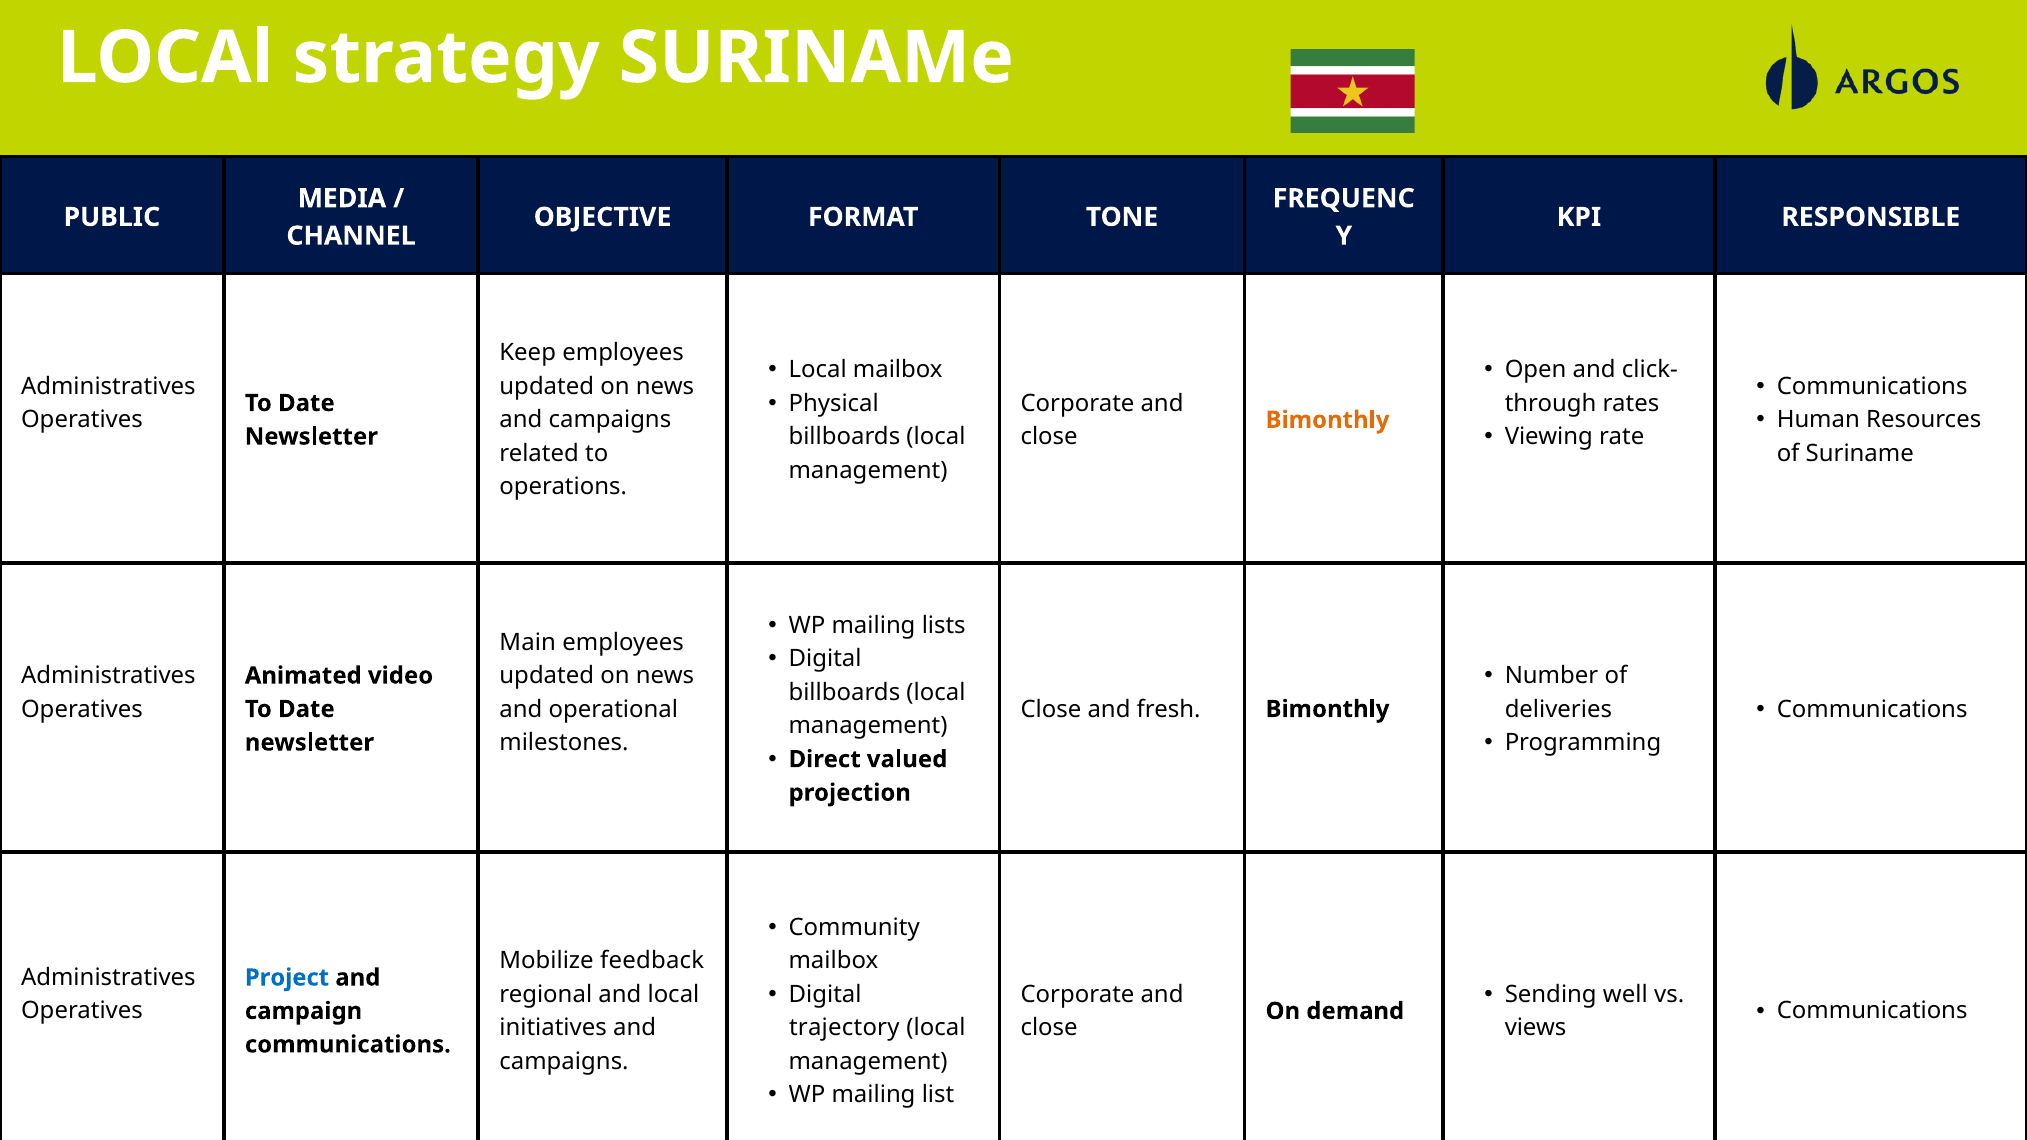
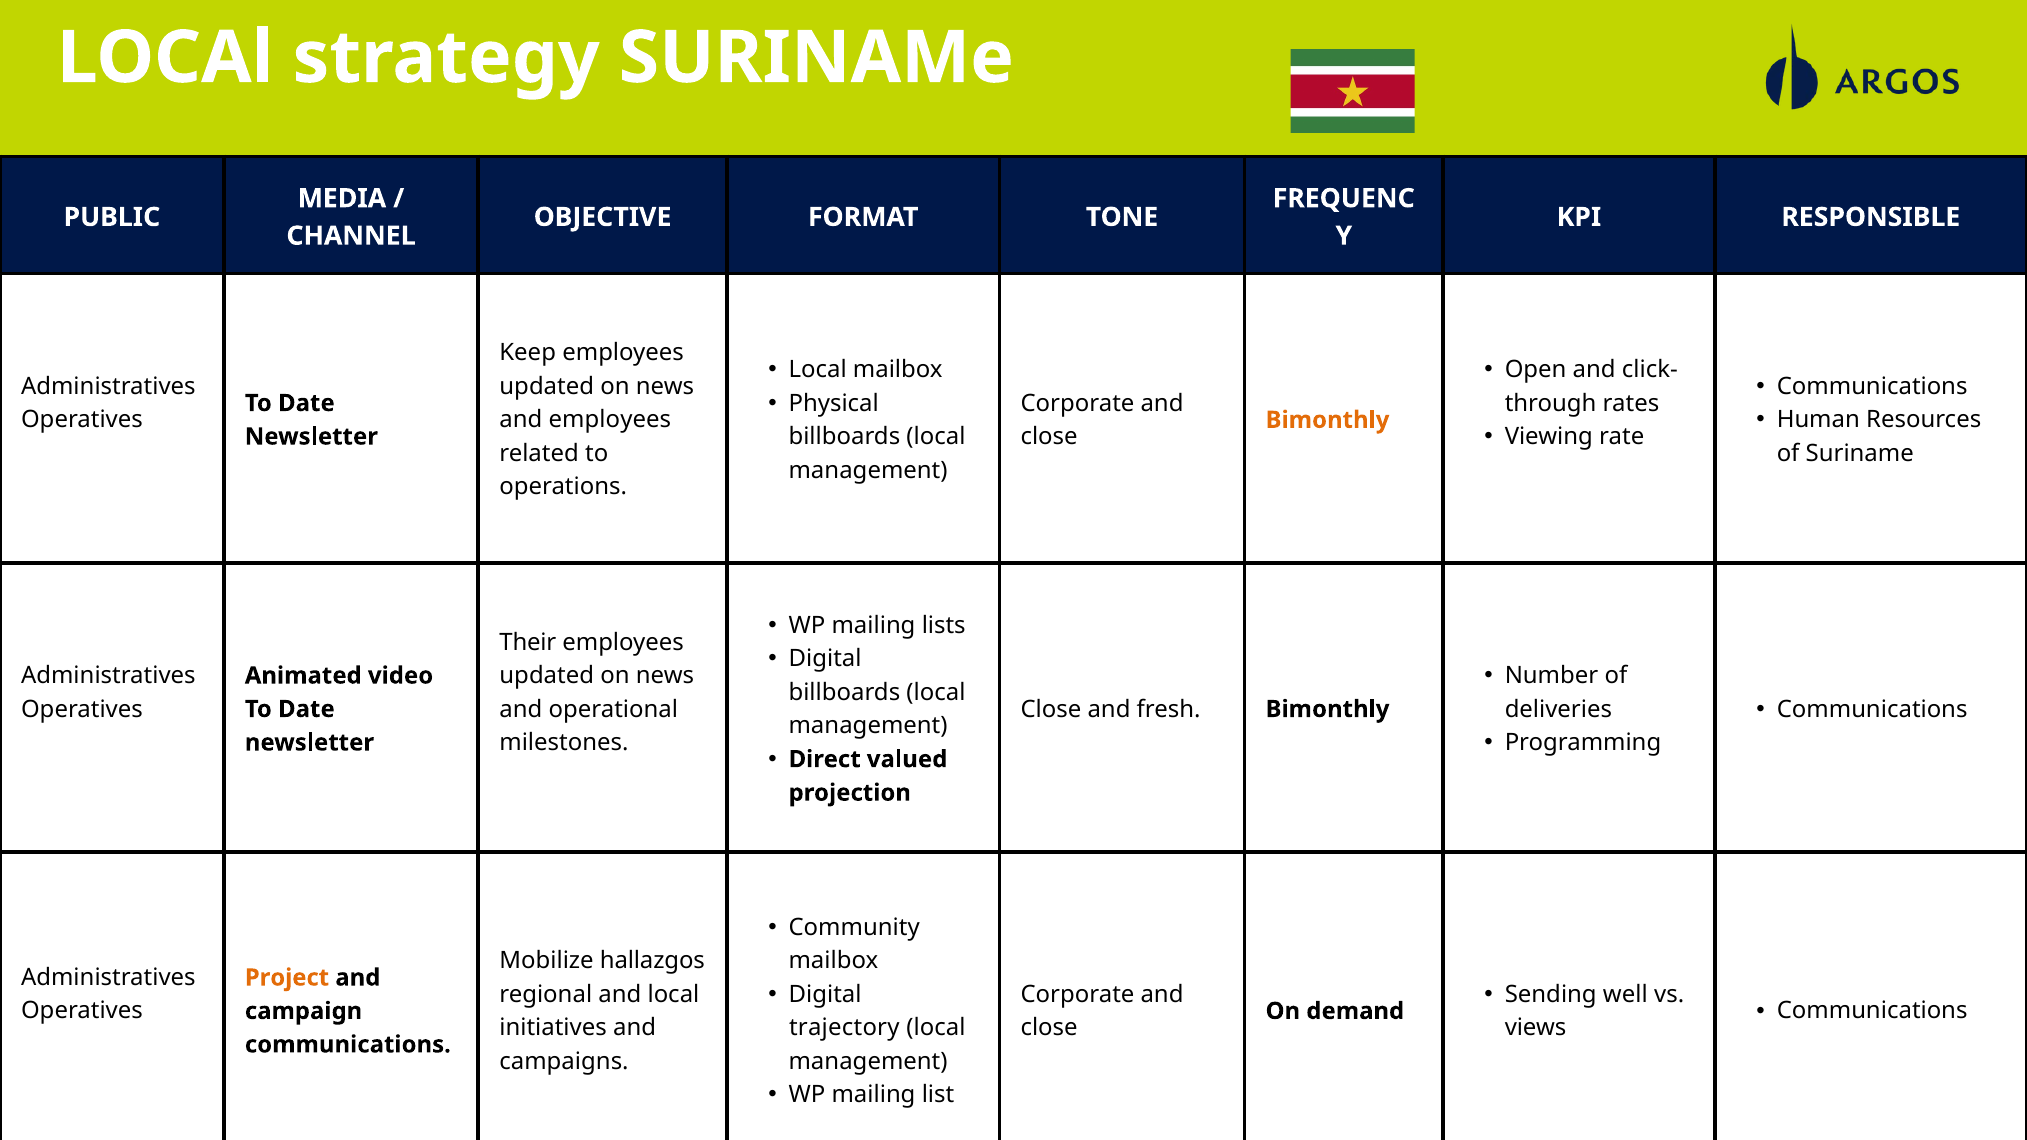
campaigns: campaigns -> employees (610, 420)
Main: Main -> Their (528, 642)
feedback: feedback -> hallazgos (652, 961)
Project colour: blue -> orange (287, 978)
